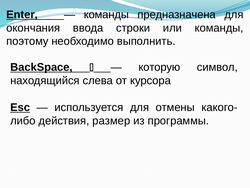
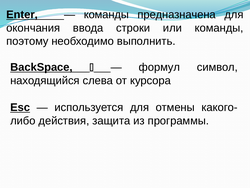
которую: которую -> формул (159, 67)
размер: размер -> защита (111, 120)
